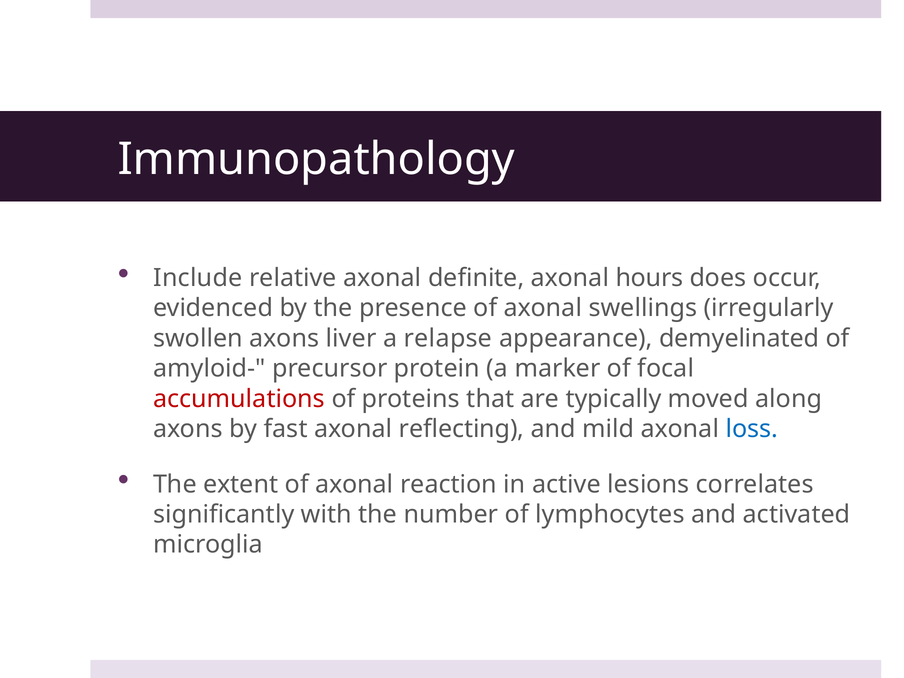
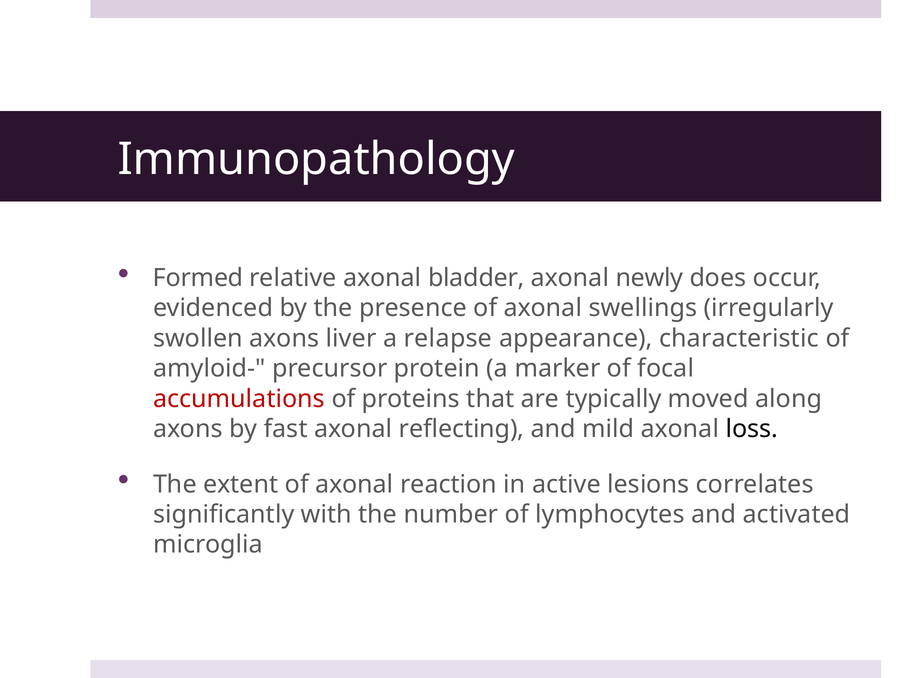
Include: Include -> Formed (198, 278)
definite: definite -> bladder (476, 278)
hours: hours -> newly (649, 278)
demyelinated: demyelinated -> characteristic (739, 338)
loss colour: blue -> black (752, 429)
